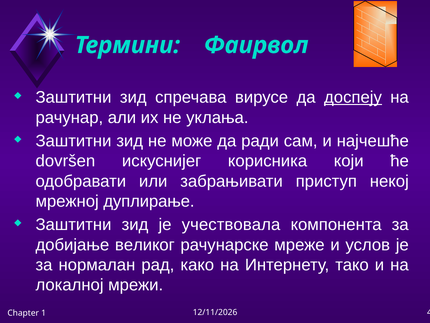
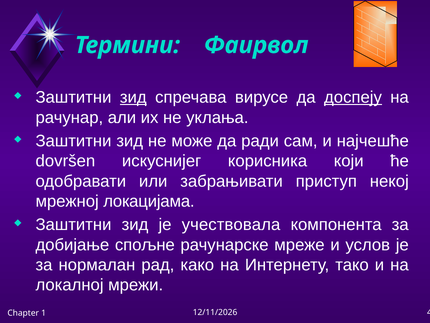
зид underline: none -> present (133, 97)
дуплирање: дуплирање -> локацијама (149, 201)
великог: великог -> спољне (145, 245)
